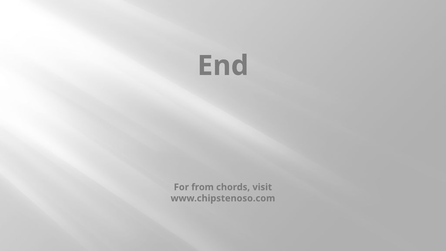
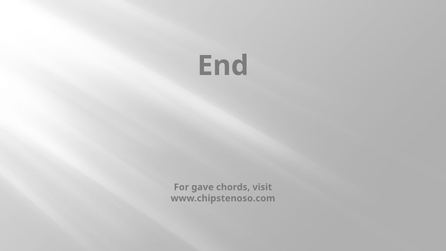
from: from -> gave (203, 187)
